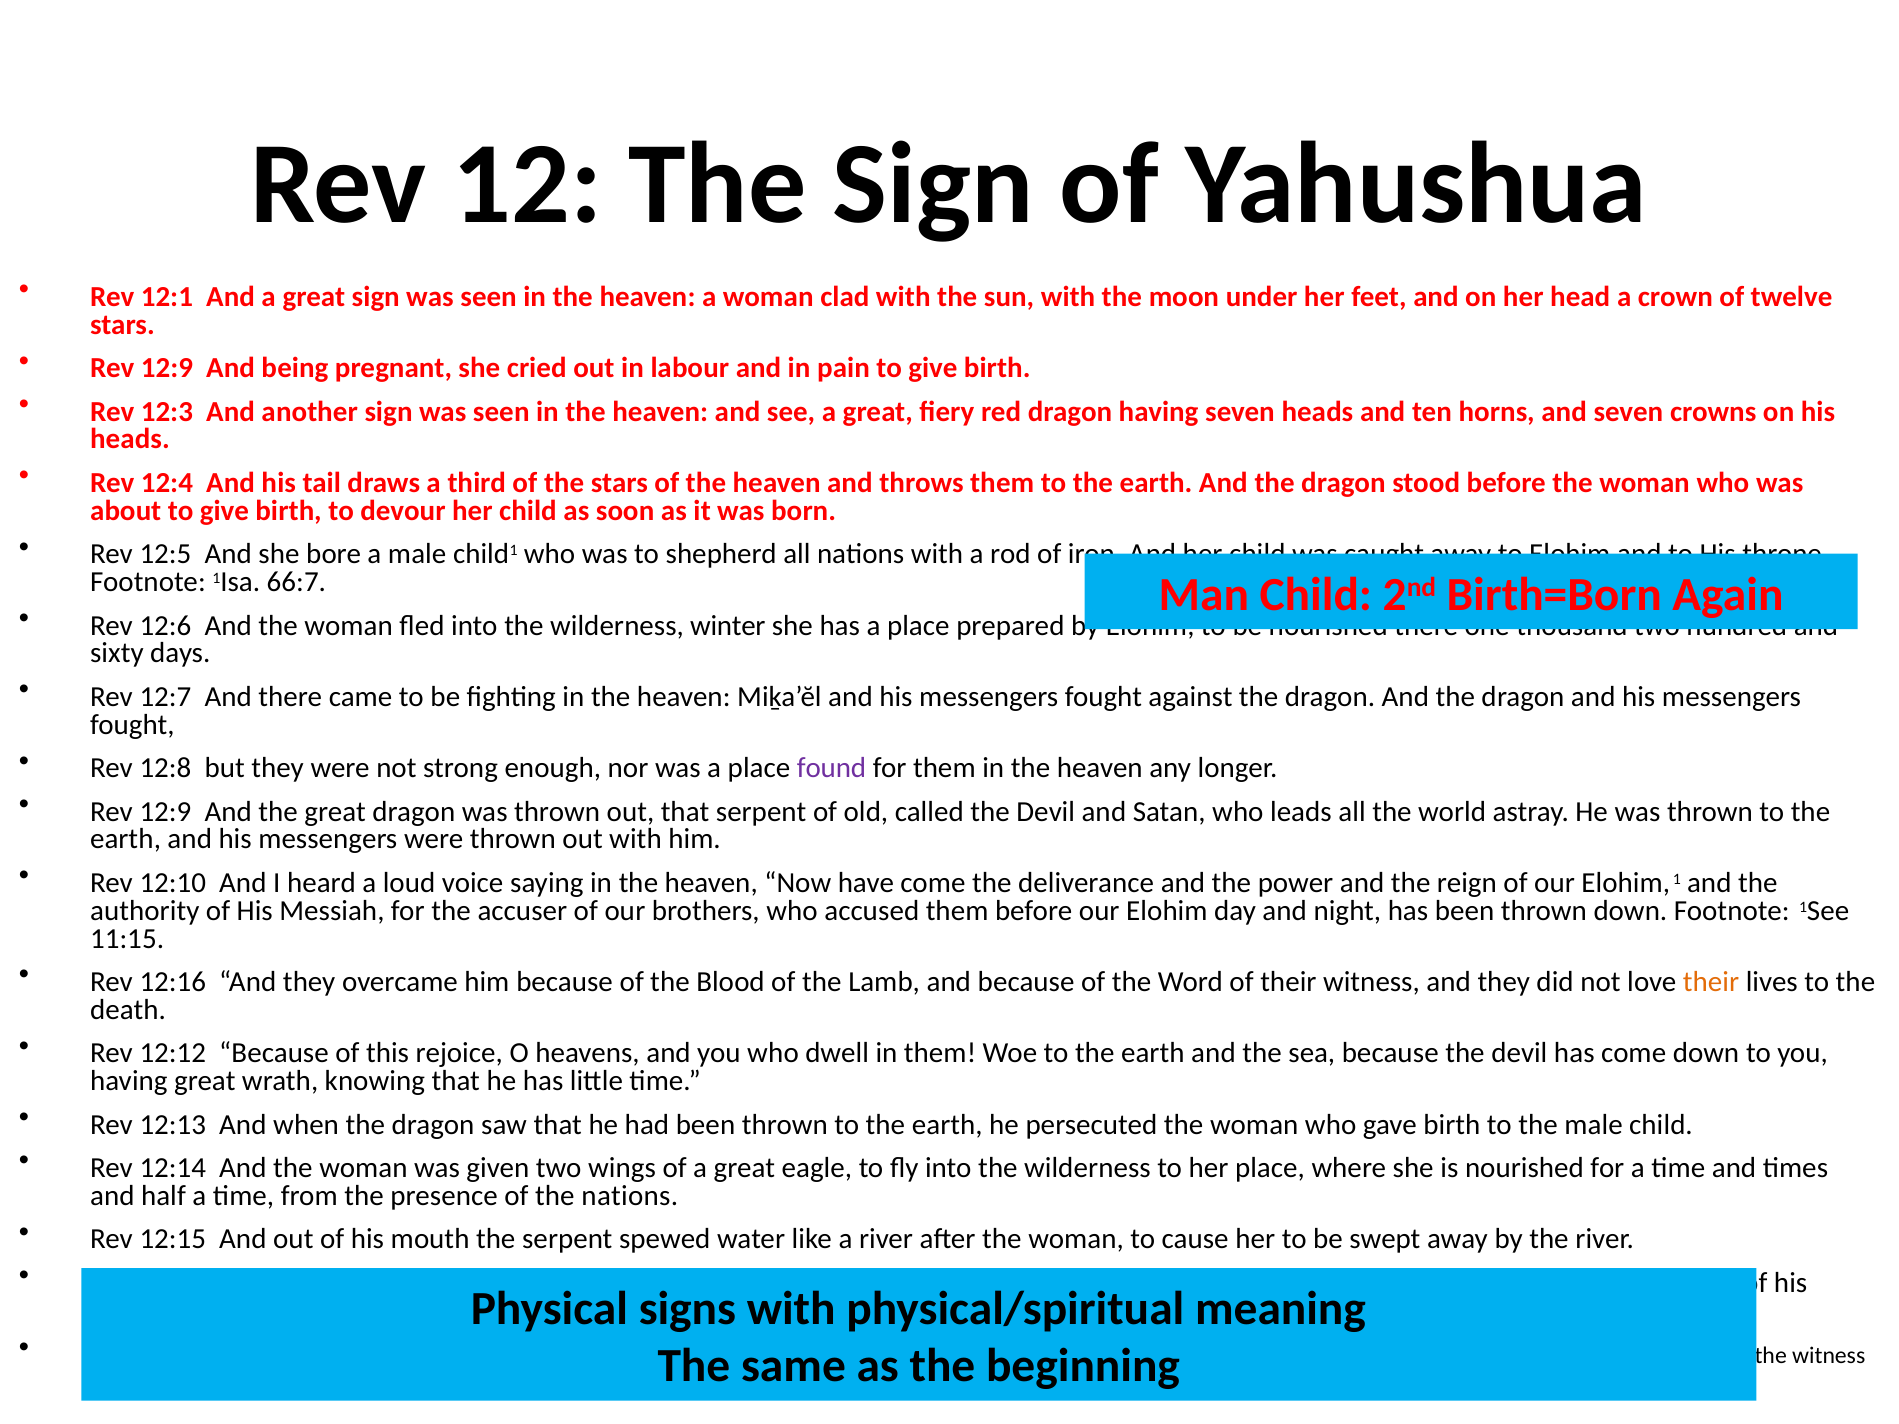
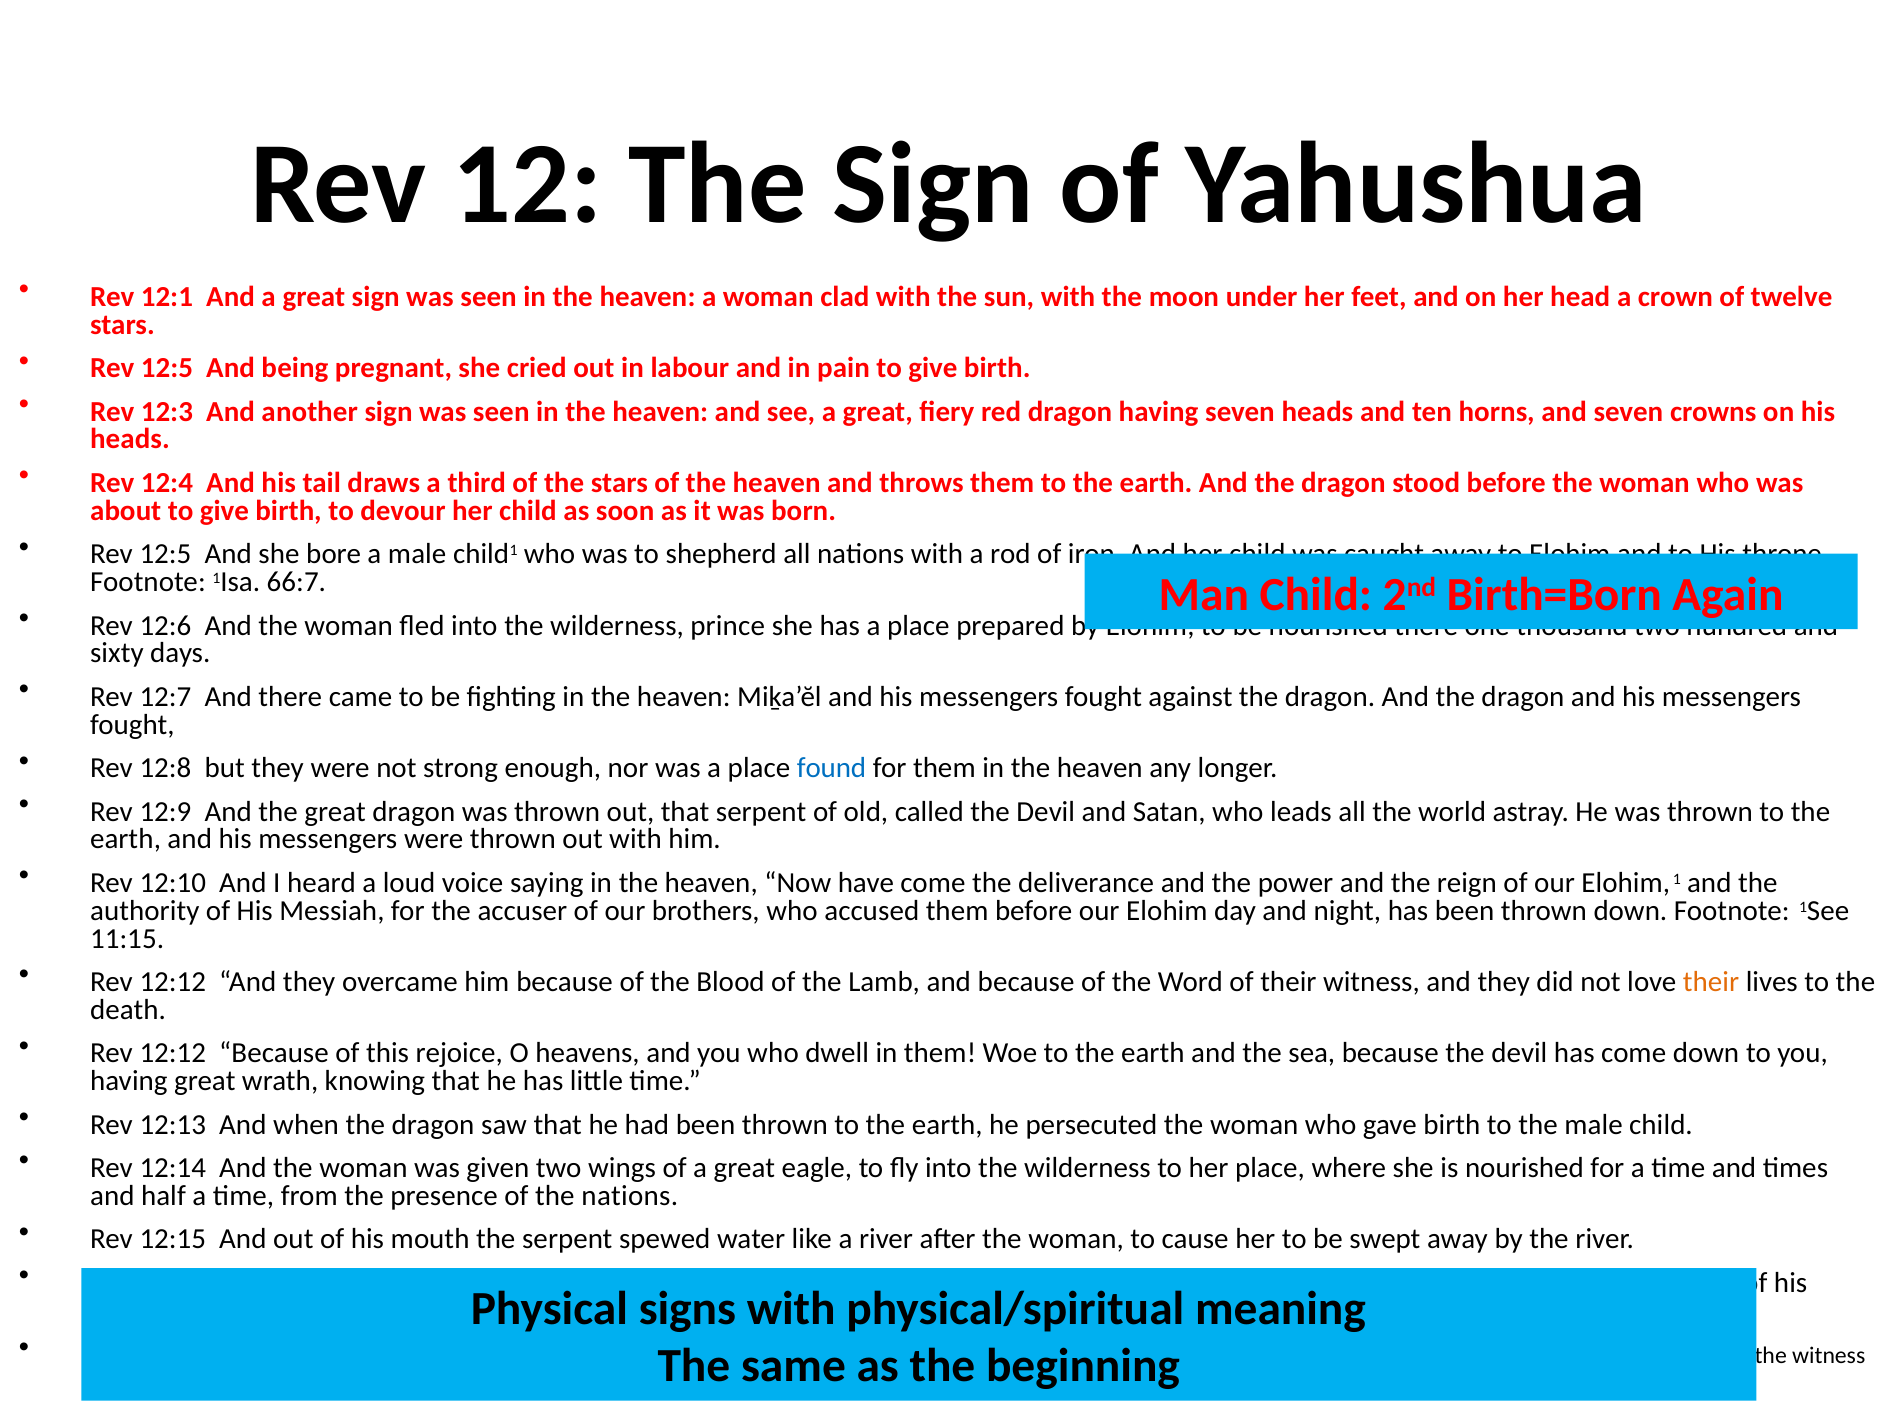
12:9: 12:9 -> 12:5 (167, 368)
winter: winter -> prince (728, 626)
found colour: purple -> blue (832, 768)
12:16: 12:16 -> 12:12 (173, 982)
